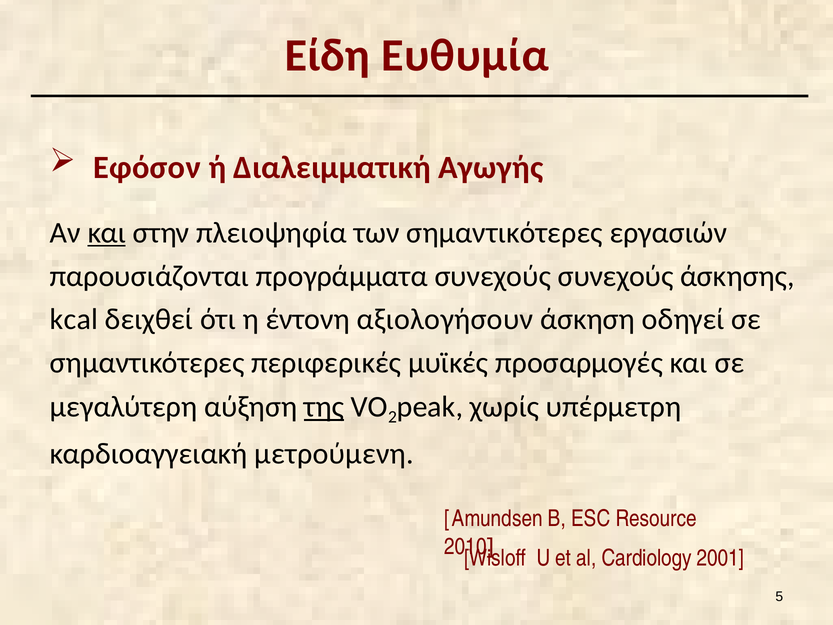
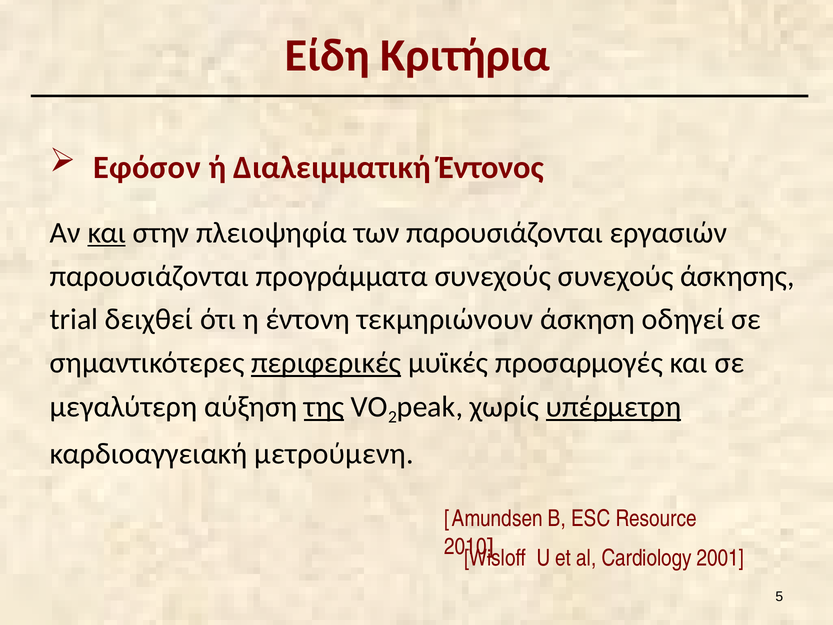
Ευθυμία: Ευθυμία -> Κριτήρια (465, 55)
Αγωγής: Αγωγής -> Έντονος (491, 167)
των σημαντικότερες: σημαντικότερες -> παρουσιάζονται (505, 233)
kcal: kcal -> trial (74, 319)
αξιολογήσουν: αξιολογήσουν -> τεκμηριώνουν (445, 319)
περιφερικές underline: none -> present (326, 363)
υπέρμετρη underline: none -> present (614, 407)
